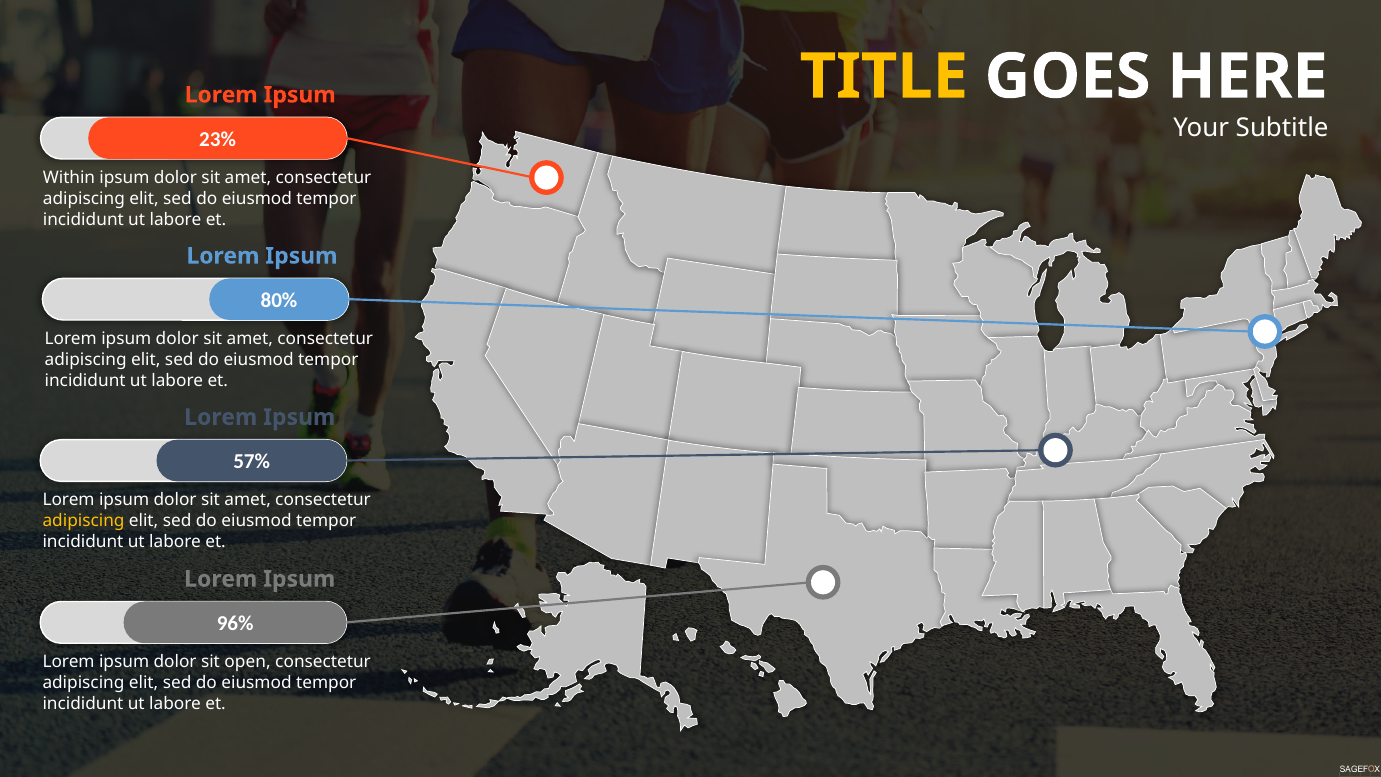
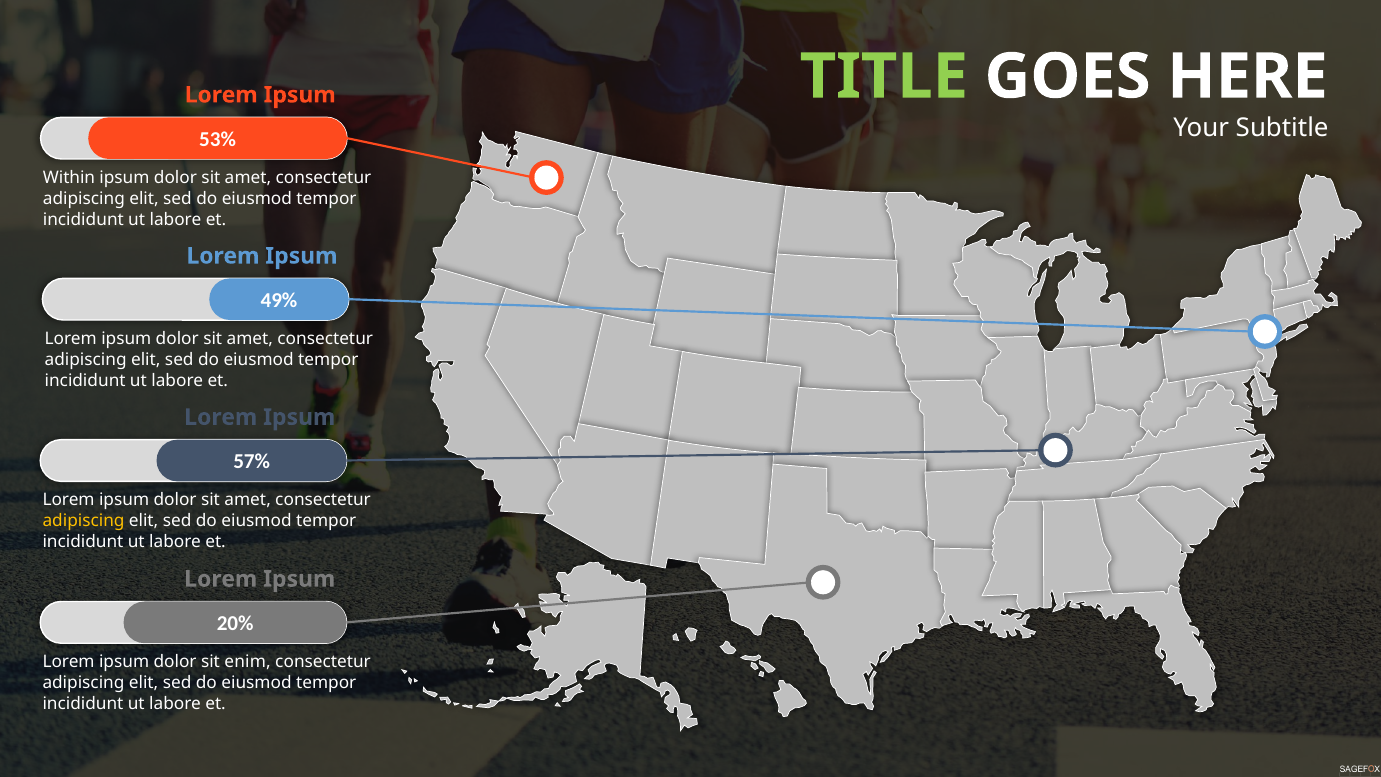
TITLE colour: yellow -> light green (884, 77)
23%: 23% -> 53% (218, 140)
80%: 80% -> 49% (279, 301)
96%: 96% -> 20% (235, 624)
open: open -> enim (248, 662)
